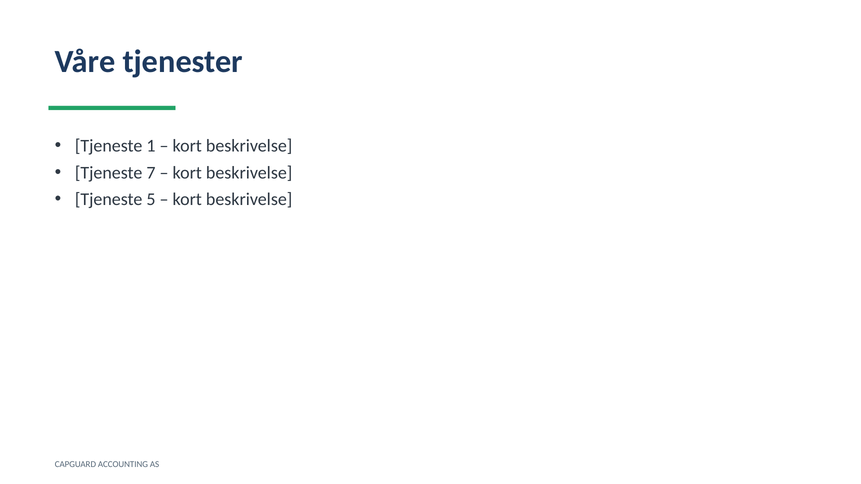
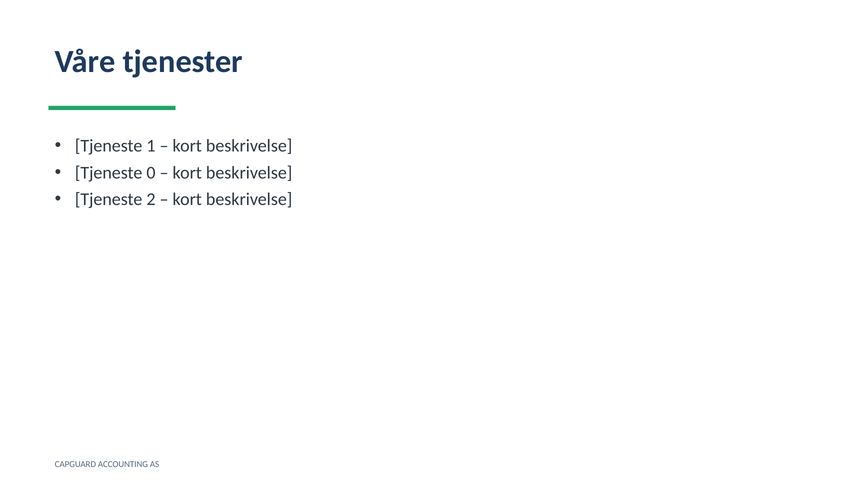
7: 7 -> 0 (151, 173)
5: 5 -> 2 (151, 200)
